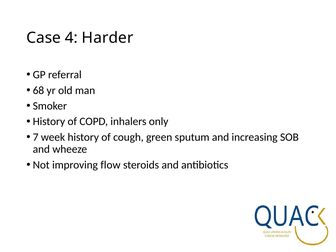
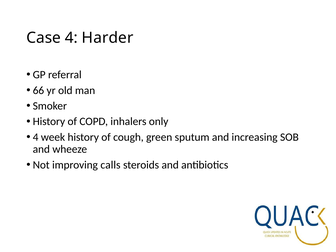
68: 68 -> 66 (38, 90)
7: 7 -> 4 (36, 137)
flow: flow -> calls (110, 165)
